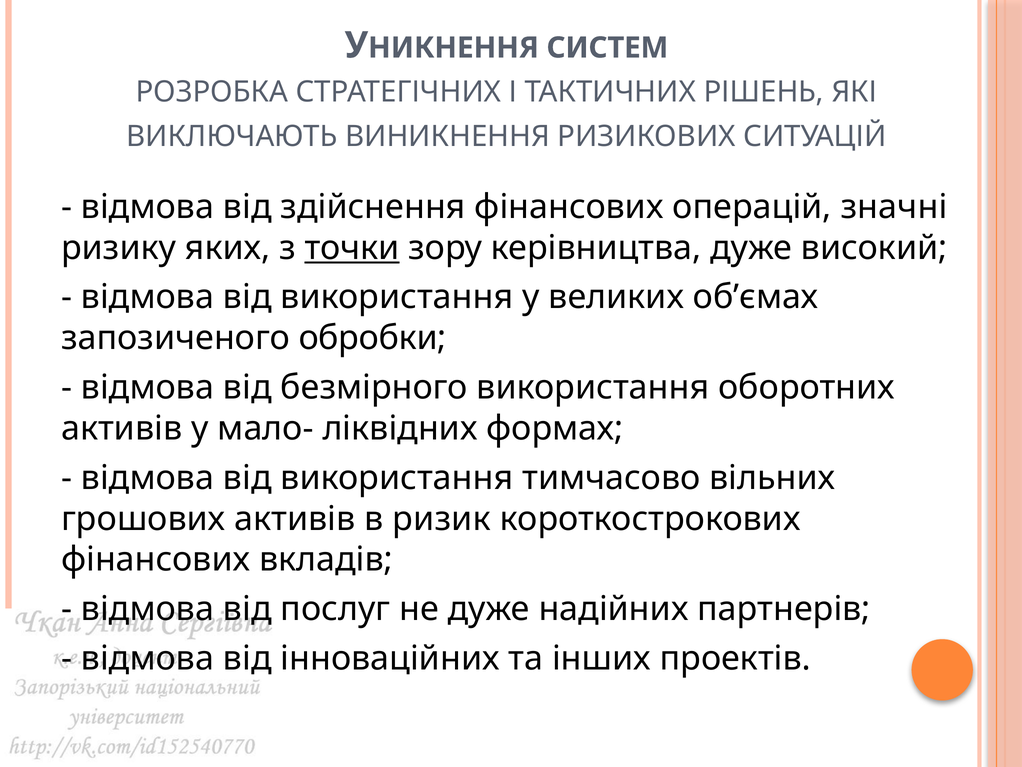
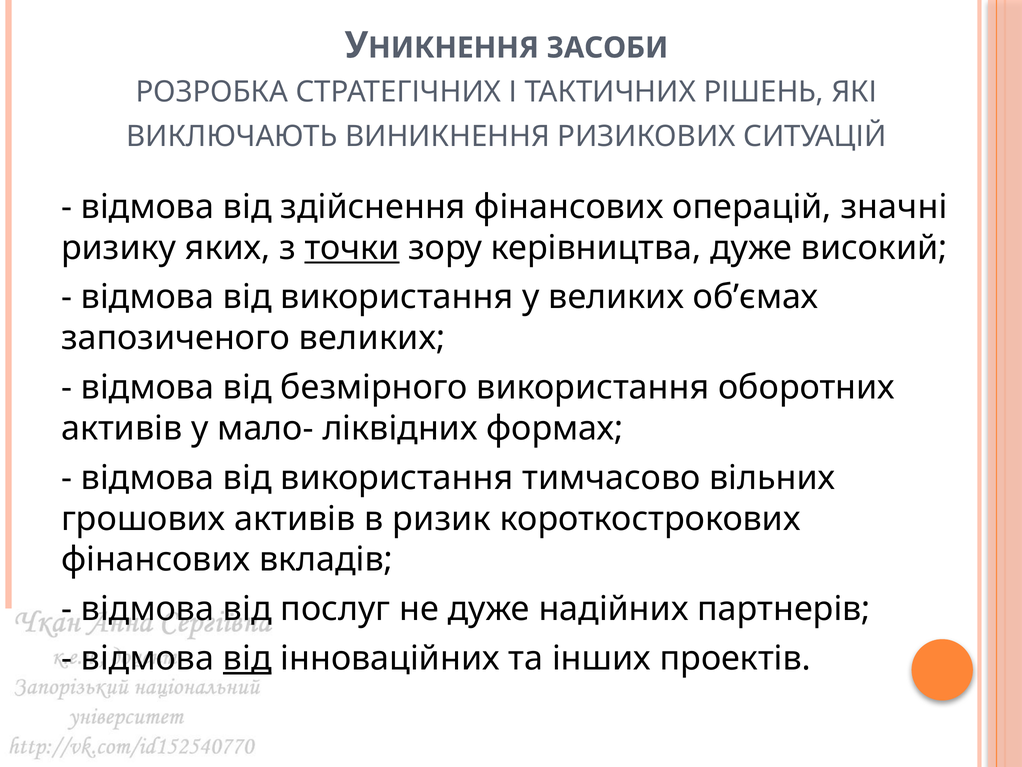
СИСТЕМ: СИСТЕМ -> ЗАСОБИ (607, 48)
запозиченого обробки: обробки -> великих (372, 338)
від underline: none -> present (247, 658)
